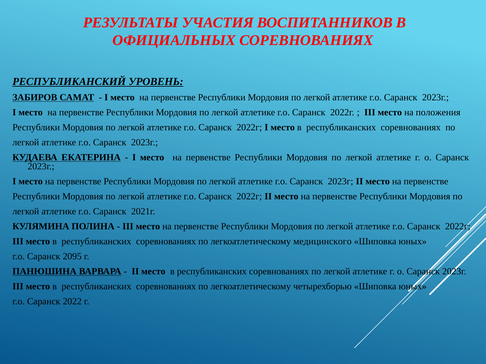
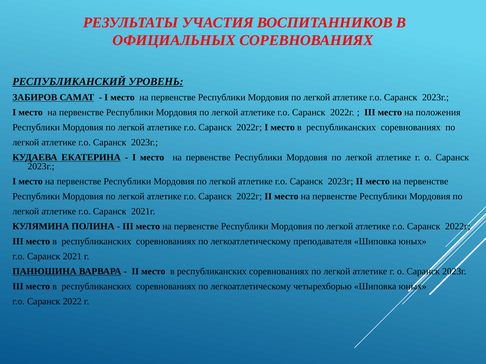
медицинского: медицинского -> преподавателя (323, 242)
2095: 2095 -> 2021 (72, 257)
